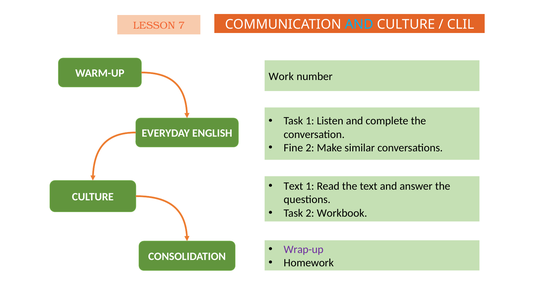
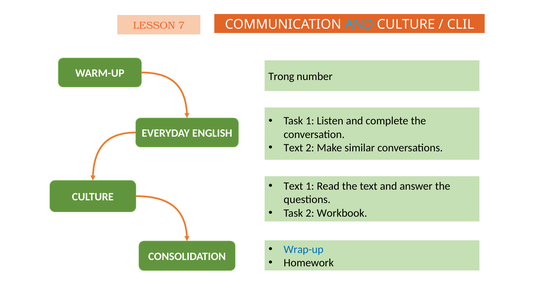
Work: Work -> Trong (281, 76)
Fine: Fine -> Text (293, 148)
Wrap-up colour: purple -> blue (304, 249)
